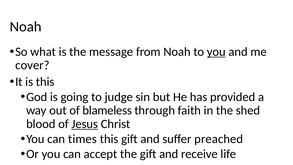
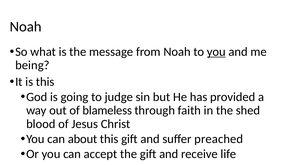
cover: cover -> being (32, 65)
Jesus underline: present -> none (85, 124)
times: times -> about (83, 139)
